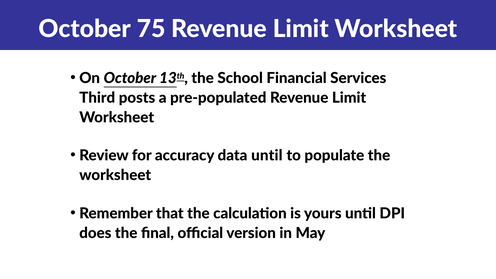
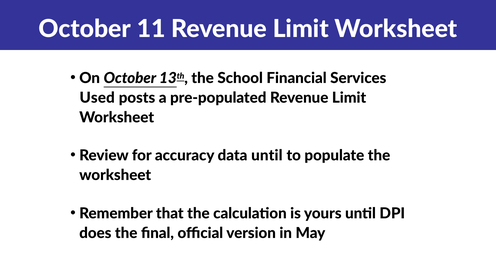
75: 75 -> 11 (151, 29)
Third: Third -> Used (97, 98)
